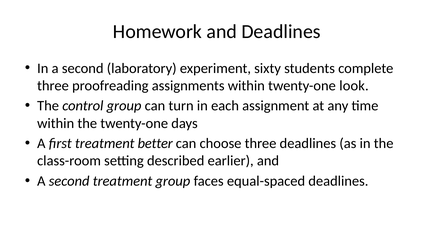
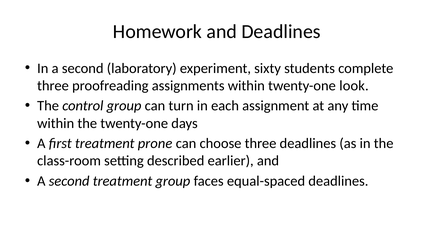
better: better -> prone (155, 144)
